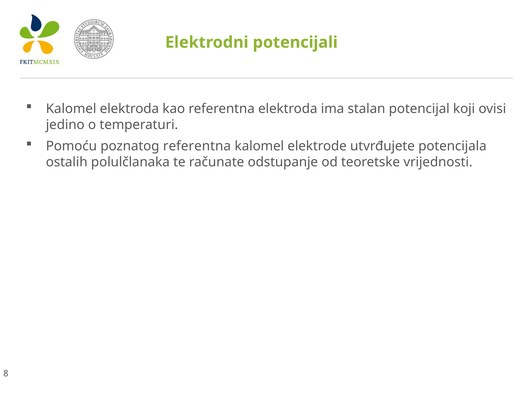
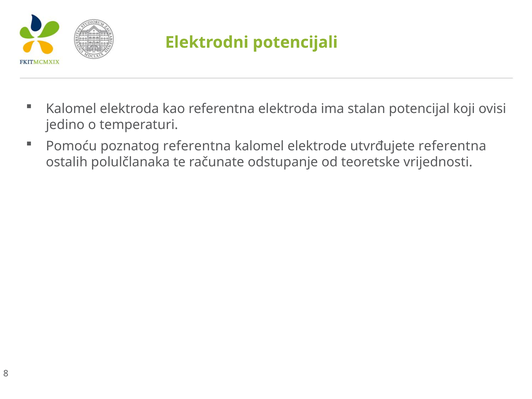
utvrđujete potencijala: potencijala -> referentna (452, 146)
